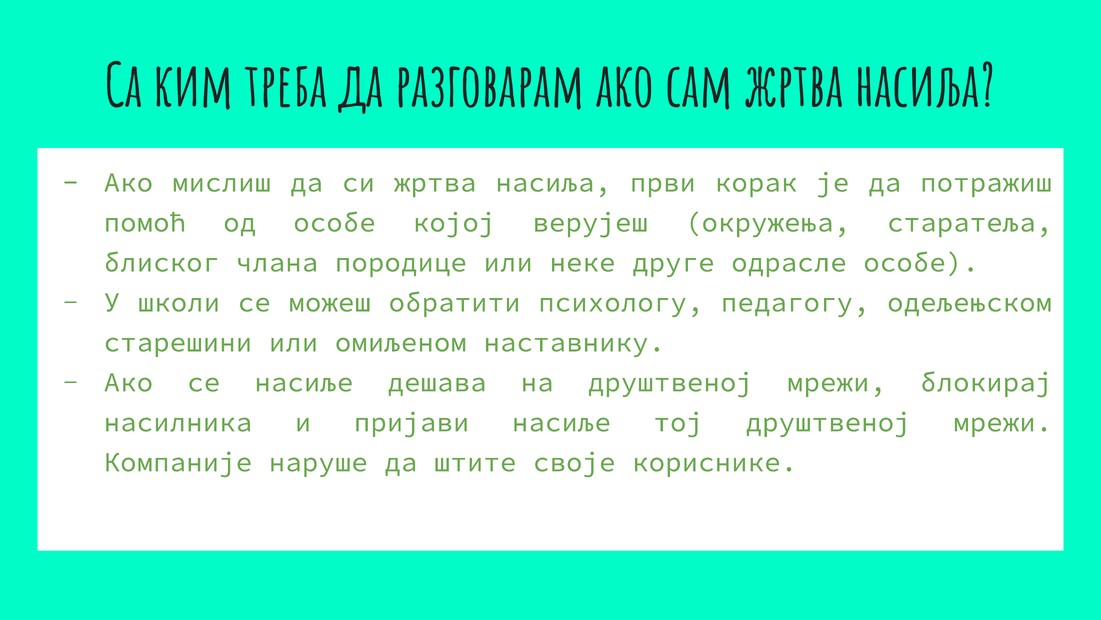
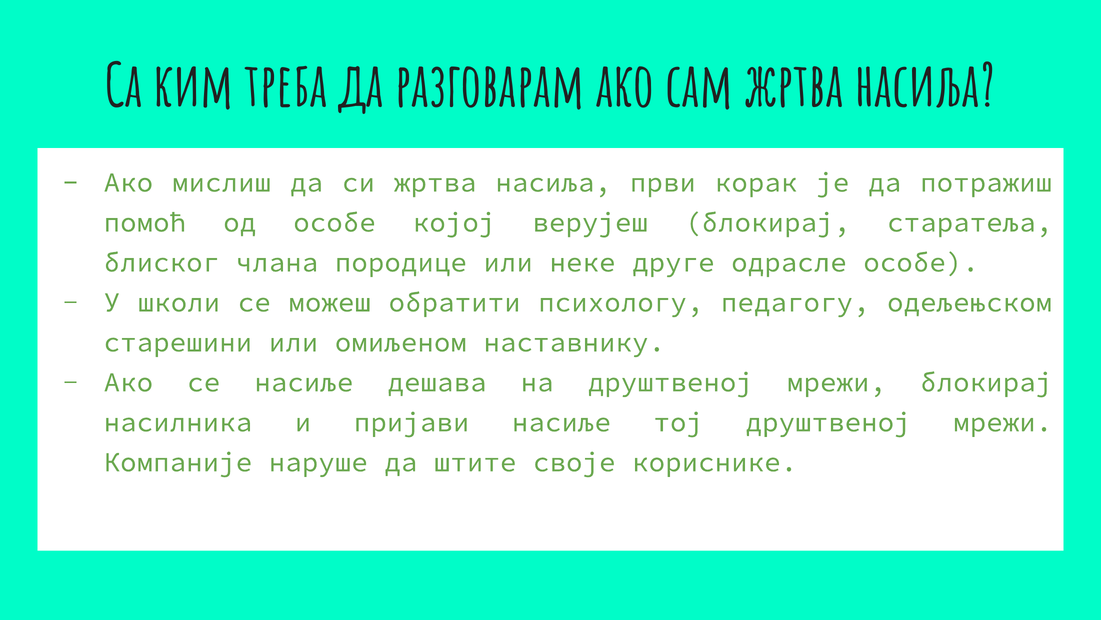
верујеш окружења: окружења -> блокирај (768, 222)
